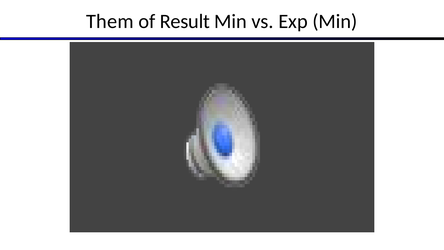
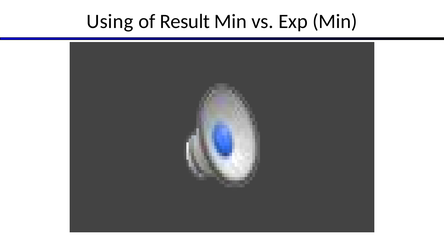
Them: Them -> Using (110, 21)
